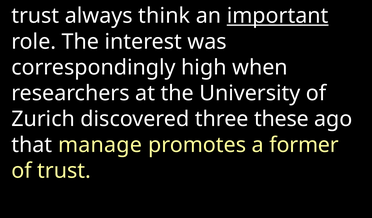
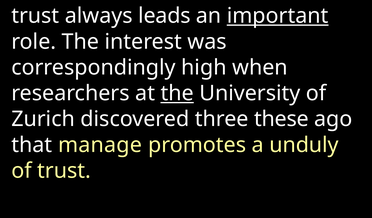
think: think -> leads (164, 16)
the underline: none -> present (177, 93)
former: former -> unduly (304, 145)
